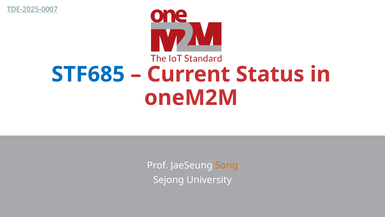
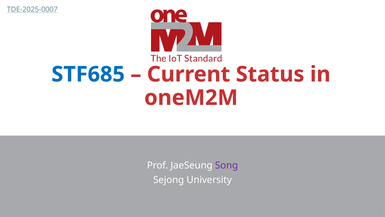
Song colour: orange -> purple (227, 165)
